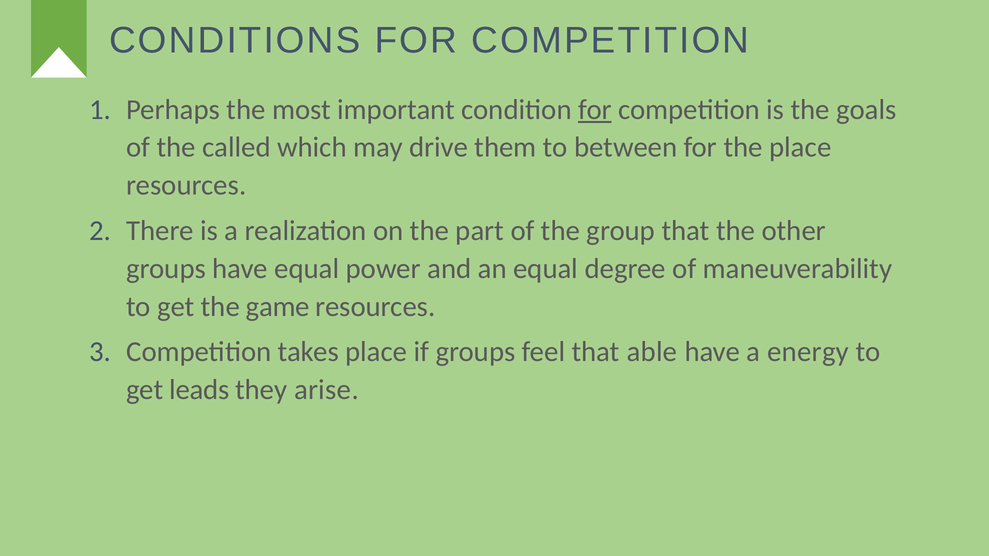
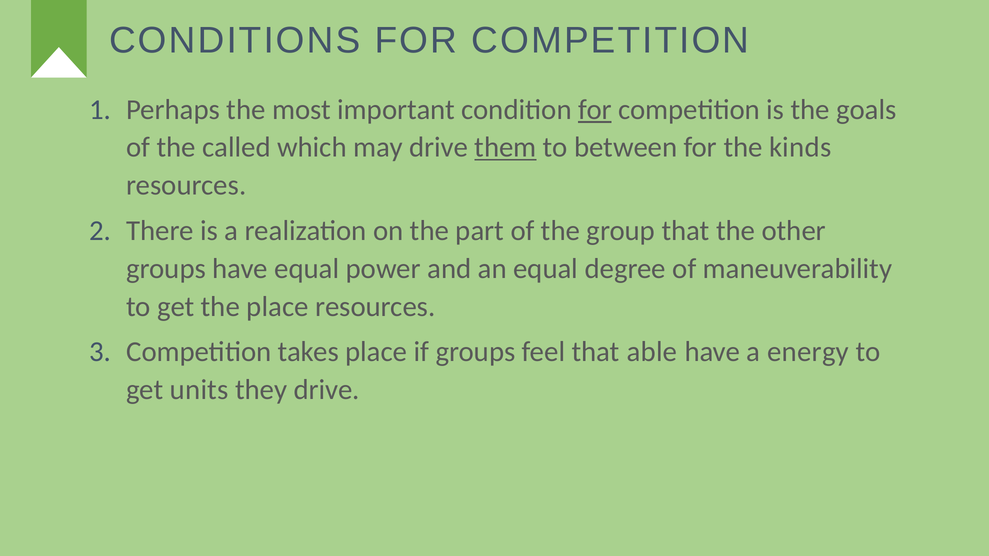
them underline: none -> present (505, 148)
the place: place -> kinds (800, 148)
the game: game -> place (278, 307)
leads: leads -> units (199, 390)
they arise: arise -> drive (327, 390)
